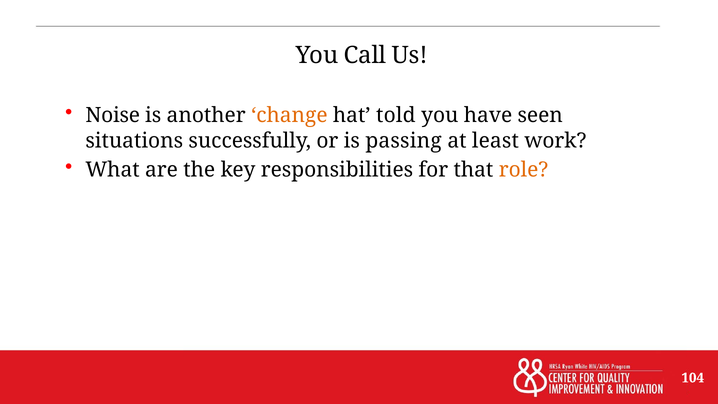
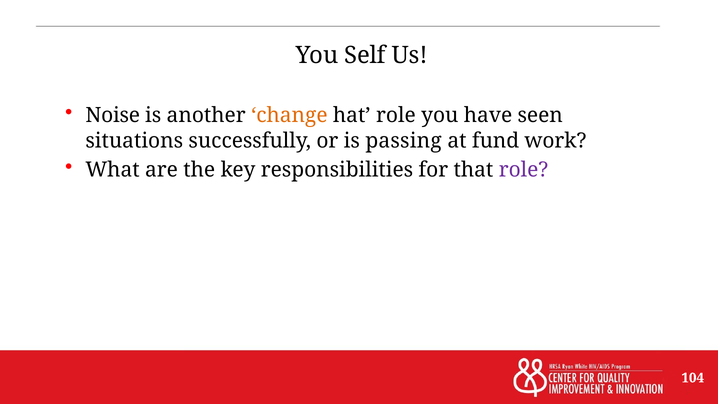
Call: Call -> Self (365, 56)
hat told: told -> role (396, 115)
least: least -> fund (496, 141)
role colour: orange -> purple (524, 170)
